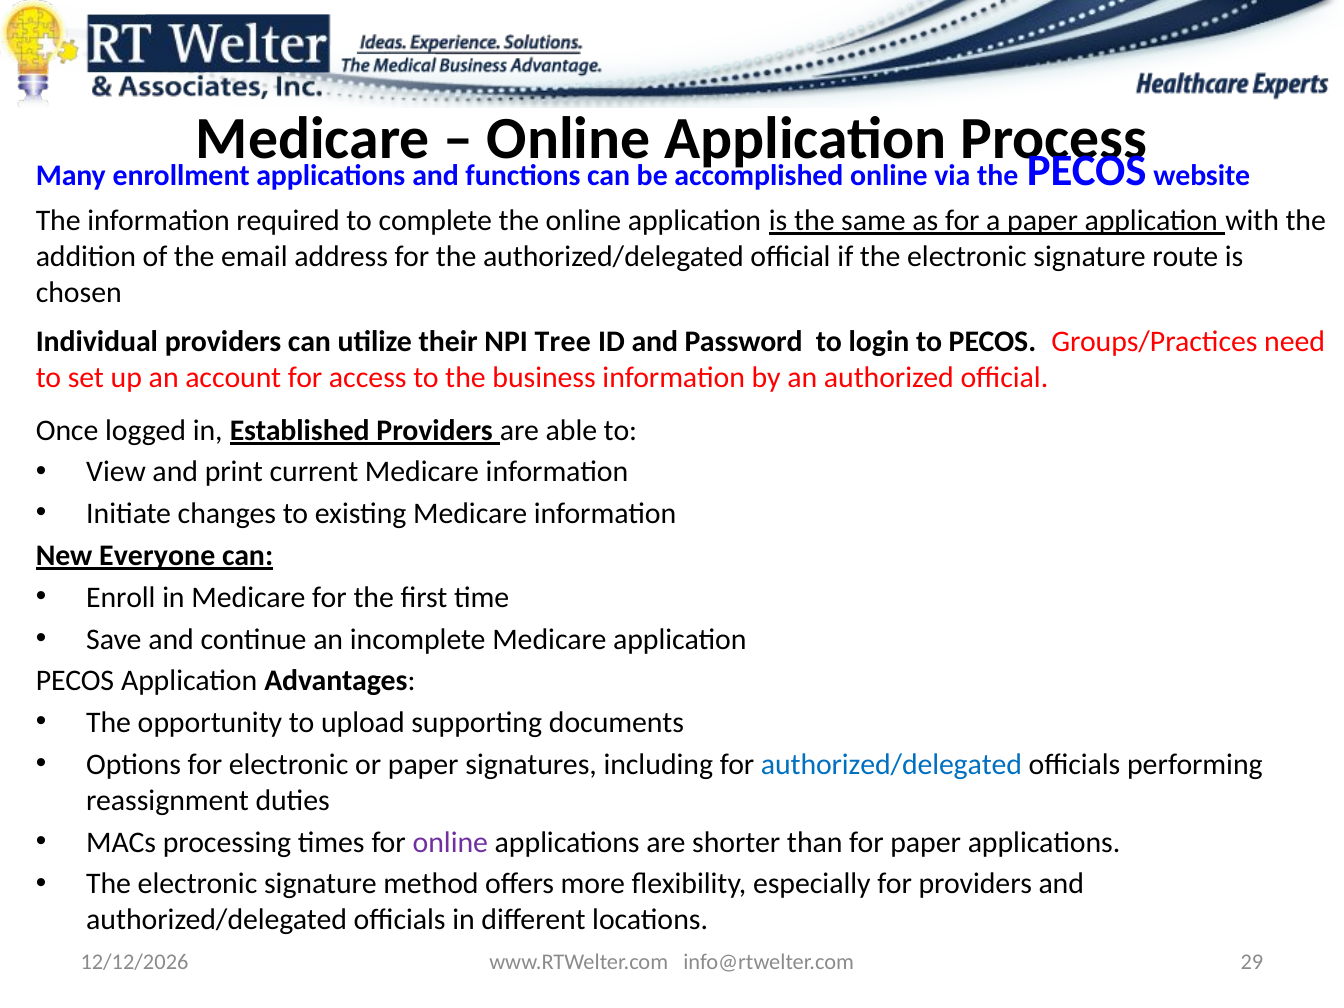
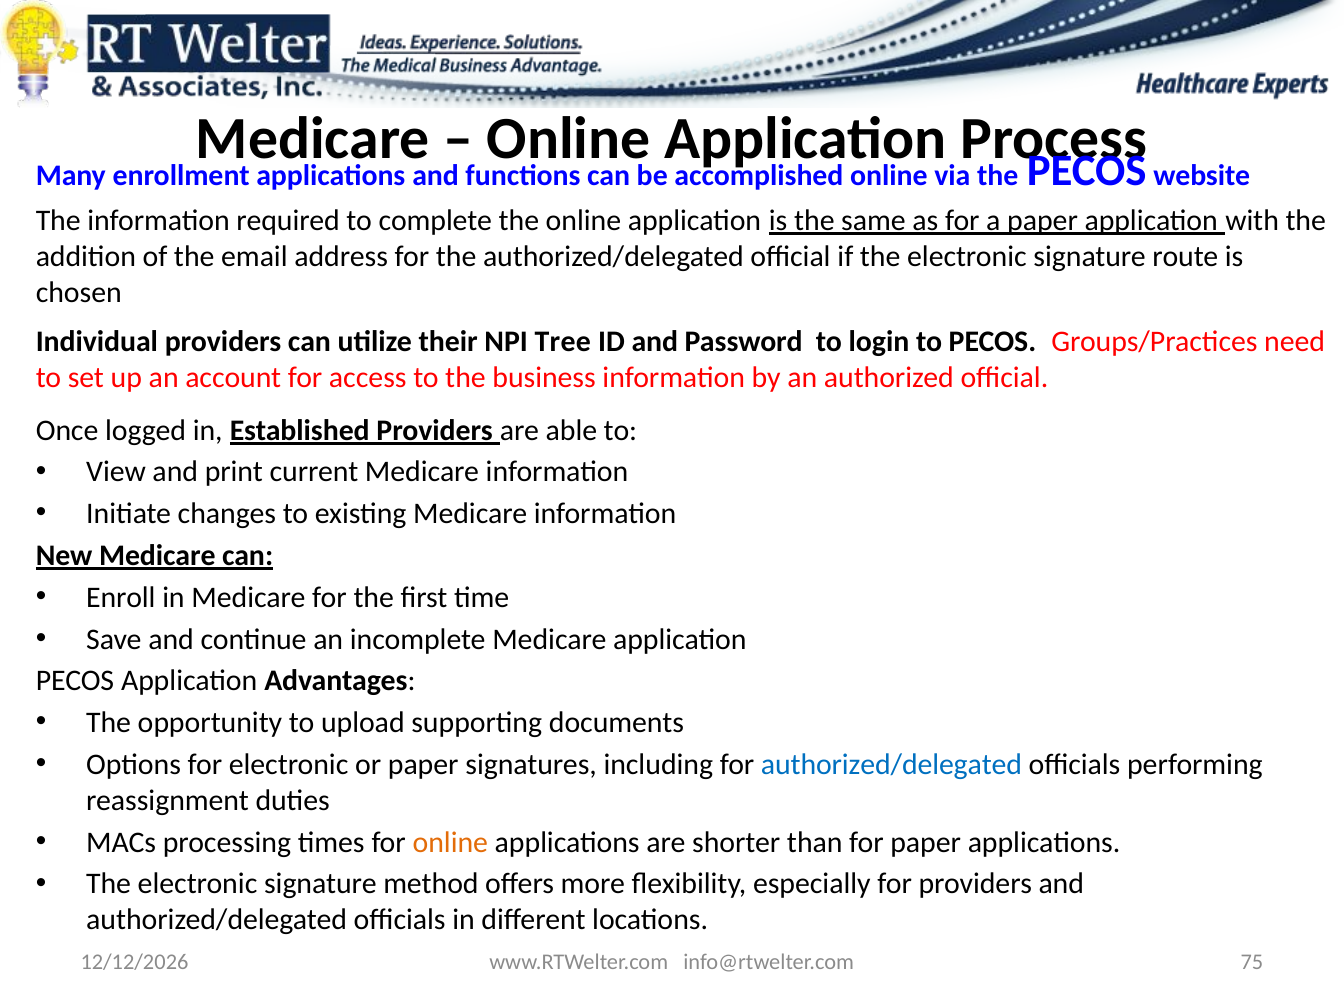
New Everyone: Everyone -> Medicare (157, 556)
online colour: purple -> orange (450, 842)
29: 29 -> 75 (1252, 962)
